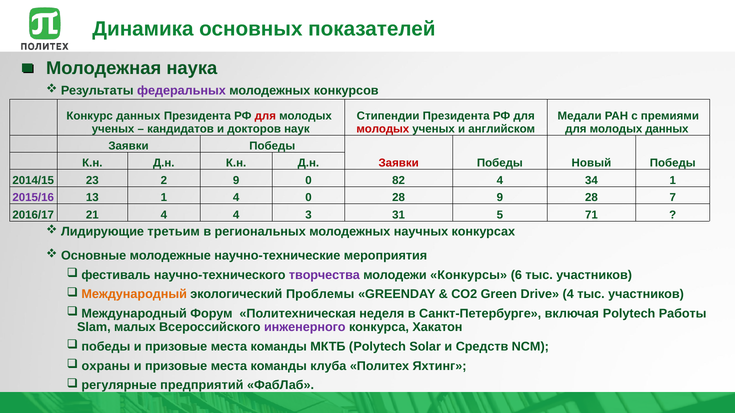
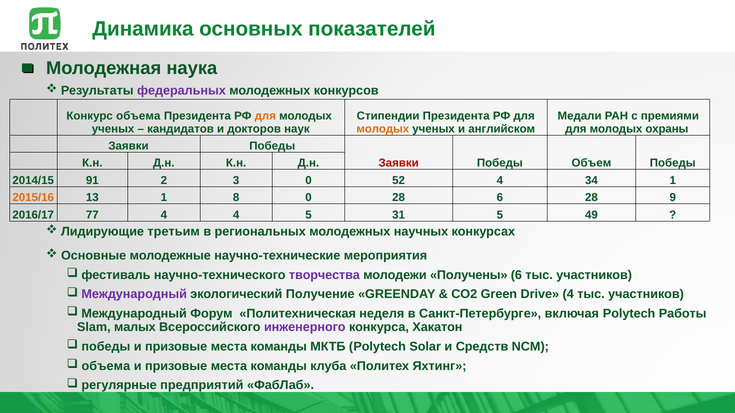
Конкурс данных: данных -> объема (138, 116)
для colour: red -> orange (265, 116)
молодых colour: red -> orange (383, 129)
молодых данных: данных -> охраны (667, 129)
Новый: Новый -> Объем (591, 163)
23: 23 -> 91 (92, 181)
2 9: 9 -> 3 (236, 181)
82: 82 -> 52 (399, 181)
2015/16 colour: purple -> orange (33, 198)
1 4: 4 -> 8 (236, 198)
28 9: 9 -> 6 (500, 198)
7: 7 -> 9 (673, 198)
21: 21 -> 77 (92, 215)
4 3: 3 -> 5 (308, 215)
71: 71 -> 49 (591, 215)
Конкурсы: Конкурсы -> Получены (469, 275)
Международный colour: orange -> purple (134, 295)
Проблемы: Проблемы -> Получение (320, 295)
охраны: охраны -> объема (106, 366)
